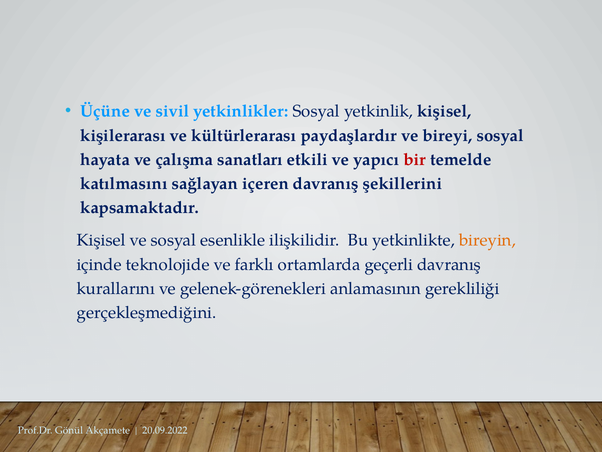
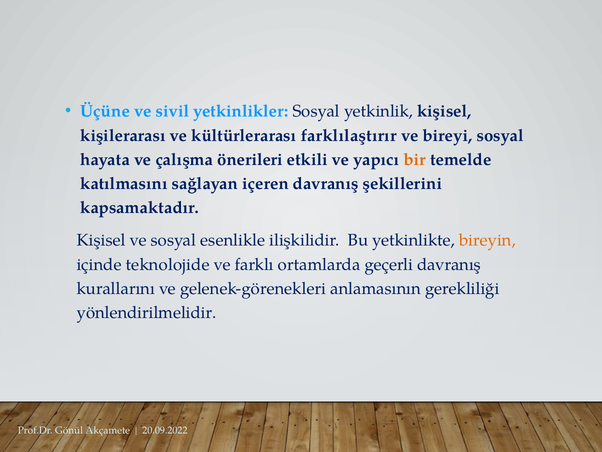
paydaşlardır: paydaşlardır -> farklılaştırır (349, 135)
sanatları: sanatları -> önerileri (250, 159)
bir colour: red -> orange (415, 159)
gerçekleşmediğini: gerçekleşmediğini -> yönlendirilmelidir (147, 312)
